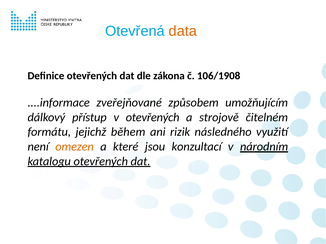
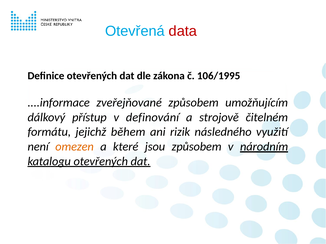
data colour: orange -> red (183, 31)
106/1908: 106/1908 -> 106/1995 (219, 76)
v otevřených: otevřených -> definování (152, 118)
jsou konzultací: konzultací -> způsobem (197, 147)
